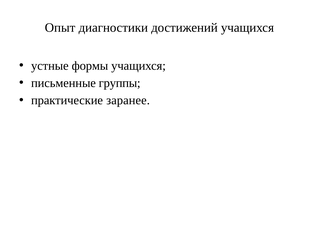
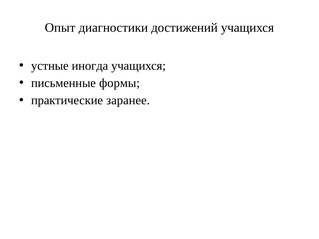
формы: формы -> иногда (90, 66)
группы: группы -> формы (119, 83)
